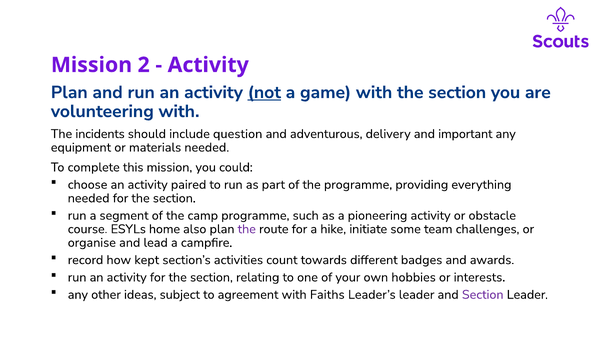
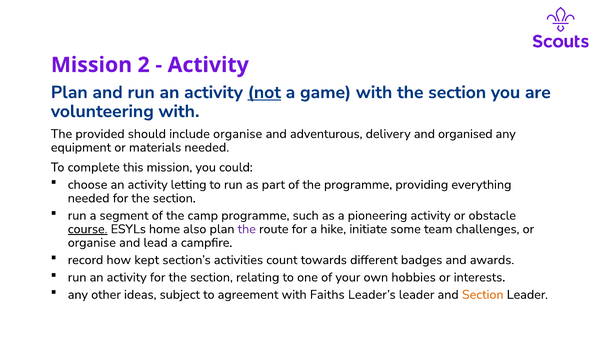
incidents: incidents -> provided (100, 134)
include question: question -> organise (238, 134)
important: important -> organised (465, 134)
paired: paired -> letting (189, 184)
course underline: none -> present (88, 229)
Section colour: purple -> orange (483, 294)
